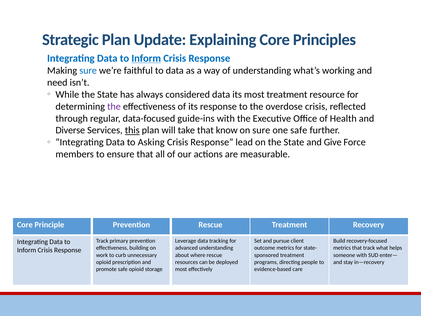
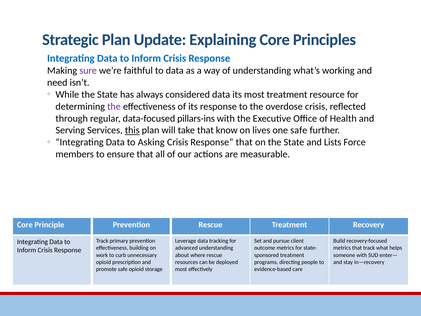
Inform underline: present -> none (146, 58)
sure colour: blue -> purple (88, 71)
guide-ins: guide-ins -> pillars-ins (196, 118)
Diverse: Diverse -> Serving (70, 130)
on sure: sure -> lives (261, 130)
Response lead: lead -> that (244, 142)
Give: Give -> Lists (333, 142)
